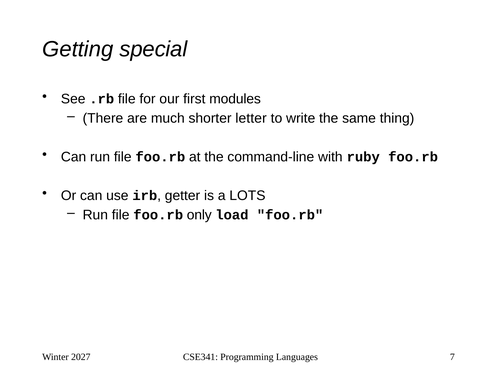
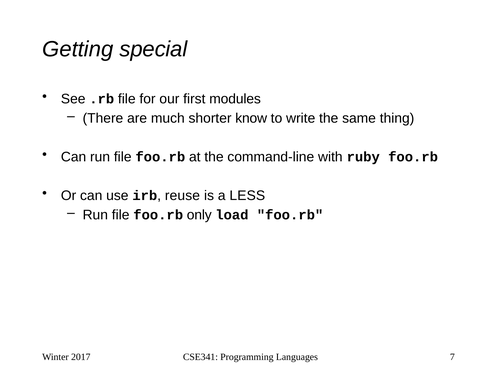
letter: letter -> know (251, 118)
getter: getter -> reuse (182, 195)
LOTS: LOTS -> LESS (247, 195)
2027: 2027 -> 2017 (81, 357)
